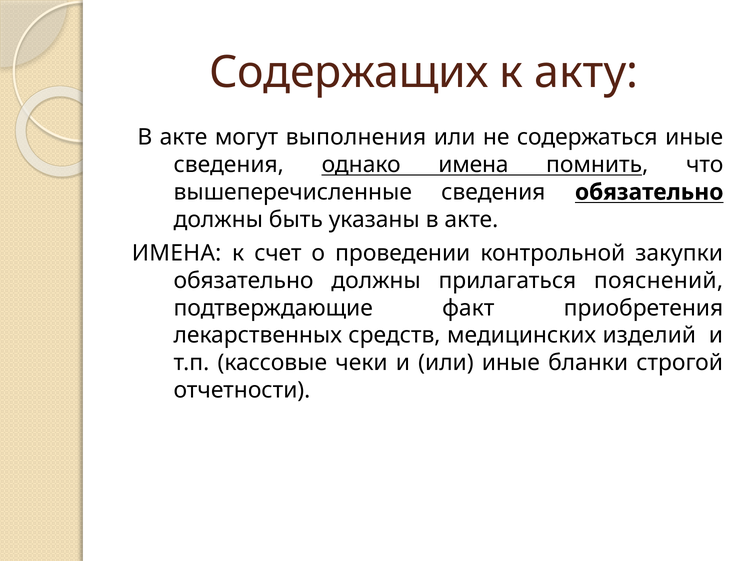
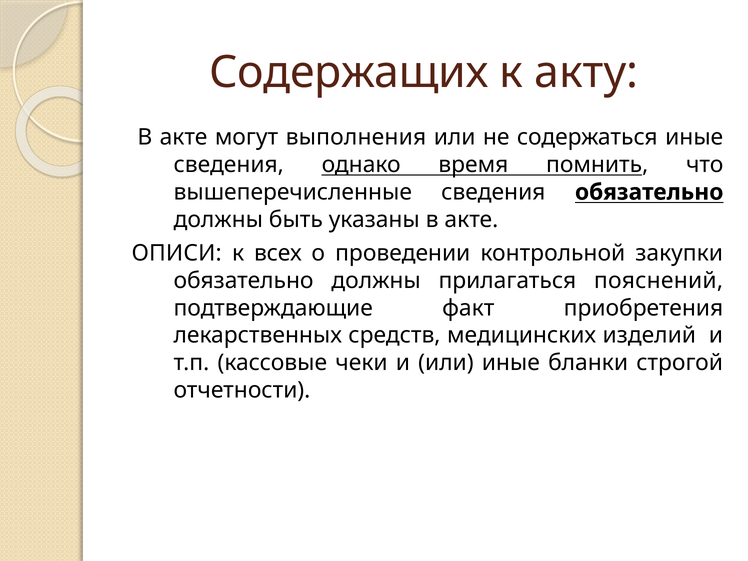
однако имена: имена -> время (473, 165)
ИМЕНА: ИМЕНА -> ОПИСИ (177, 253)
счет: счет -> всех (278, 253)
